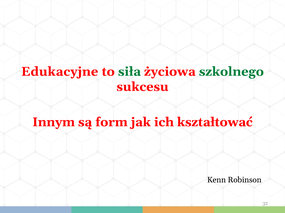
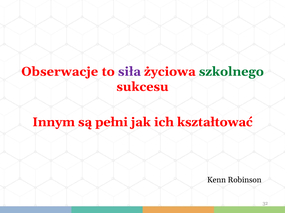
Edukacyjne: Edukacyjne -> Obserwacje (60, 72)
siła colour: green -> purple (129, 72)
form: form -> pełni (112, 123)
